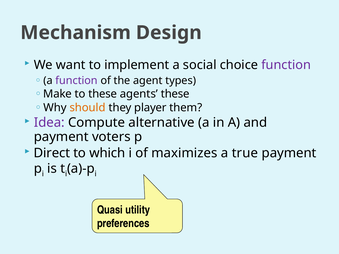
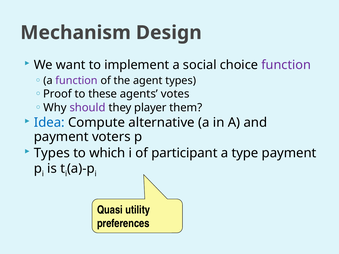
Make: Make -> Proof (58, 94)
agents these: these -> votes (175, 94)
should colour: orange -> purple (88, 108)
Idea colour: purple -> blue (49, 123)
Direct: Direct -> Types (52, 153)
maximizes: maximizes -> participant (184, 153)
true: true -> type (245, 153)
